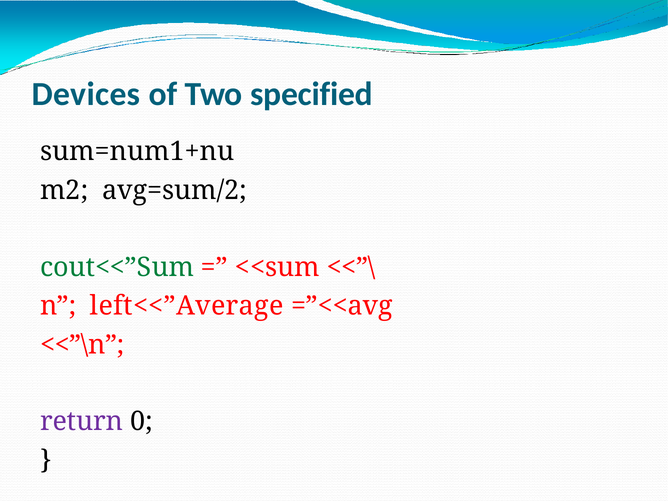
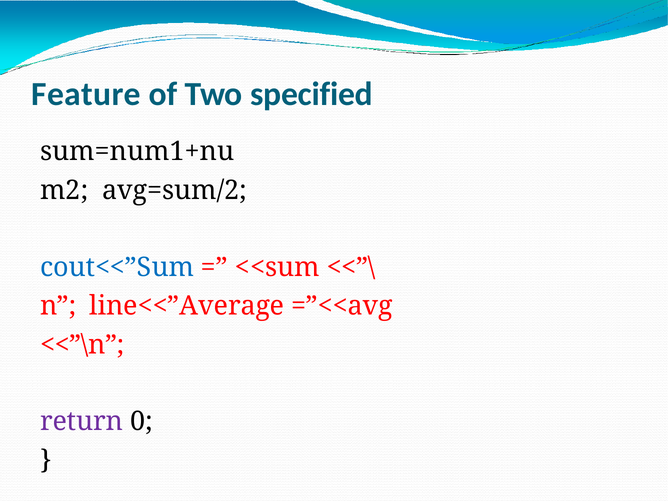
Devices: Devices -> Feature (86, 94)
cout<<”Sum colour: green -> blue (117, 267)
left<<”Average: left<<”Average -> line<<”Average (187, 306)
